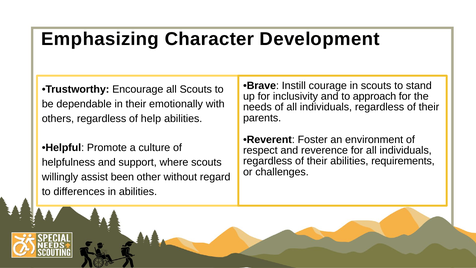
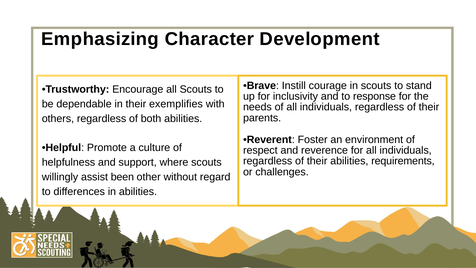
approach: approach -> response (375, 96)
emotionally: emotionally -> exemplifies (176, 104)
help: help -> both (151, 119)
